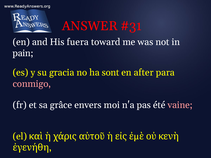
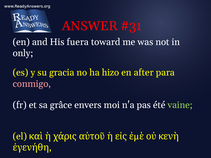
pain: pain -> only (23, 53)
sont: sont -> hizo (110, 73)
vaine colour: pink -> light green (180, 105)
